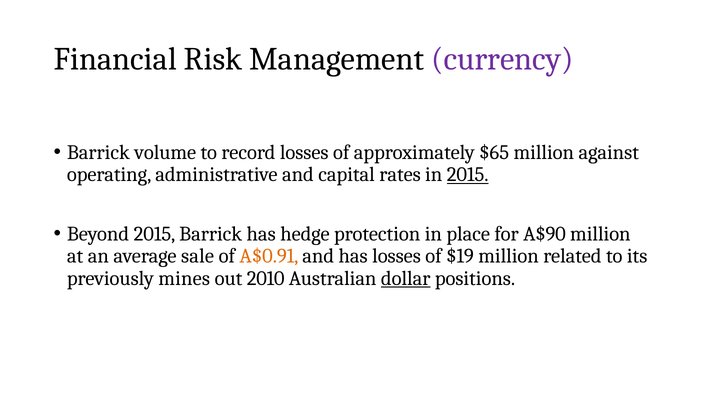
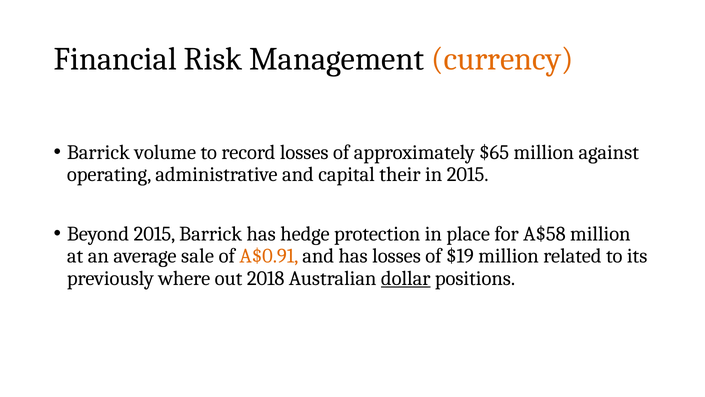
currency colour: purple -> orange (503, 59)
rates: rates -> their (400, 174)
2015 underline: present -> none (468, 174)
A$90: A$90 -> A$58 (544, 234)
mines: mines -> where (184, 278)
2010: 2010 -> 2018 (266, 278)
